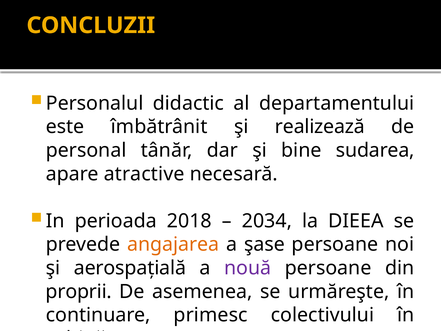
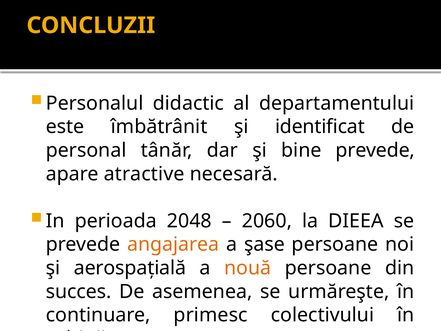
realizează: realizează -> identificat (320, 127)
bine sudarea: sudarea -> prevede (375, 150)
2018: 2018 -> 2048 (189, 221)
2034: 2034 -> 2060 (267, 221)
nouă colour: purple -> orange (248, 268)
proprii: proprii -> succes (79, 291)
